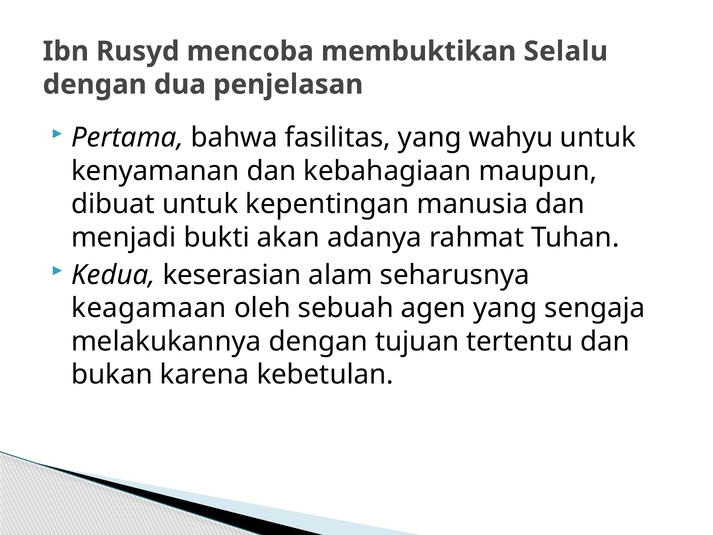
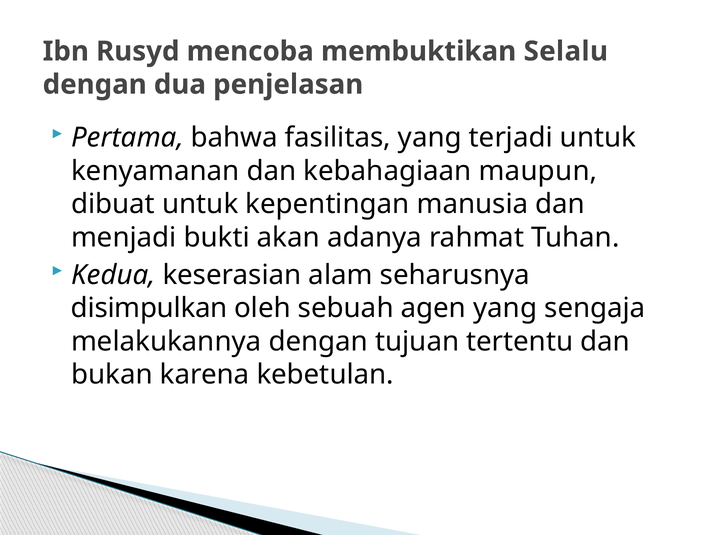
wahyu: wahyu -> terjadi (511, 138)
keagamaan: keagamaan -> disimpulkan (149, 308)
